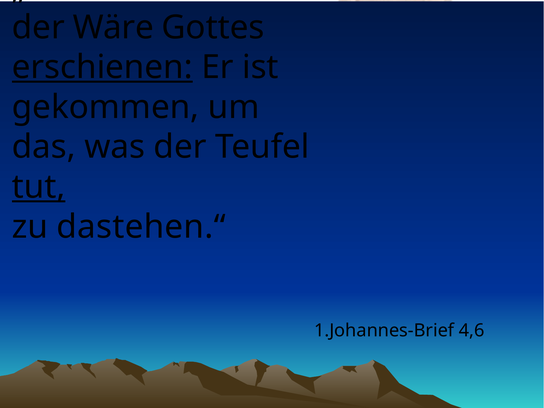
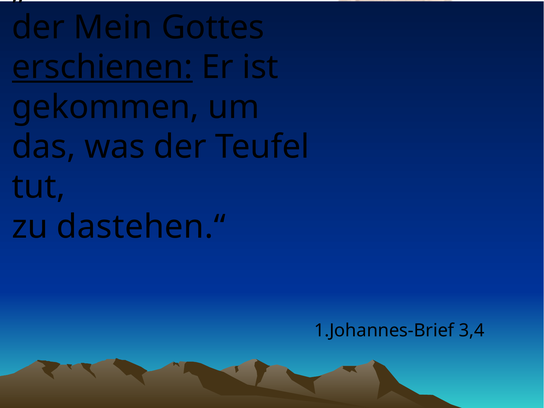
Wäre: Wäre -> Mein (113, 27)
tut underline: present -> none (39, 187)
4,6: 4,6 -> 3,4 (472, 330)
